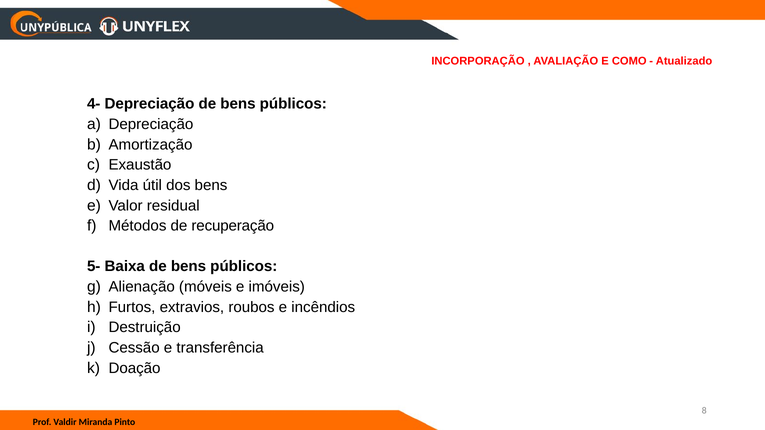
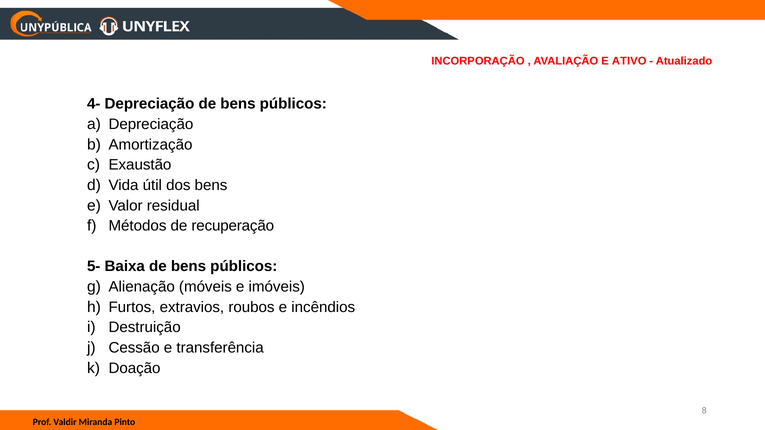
COMO: COMO -> ATIVO (629, 61)
